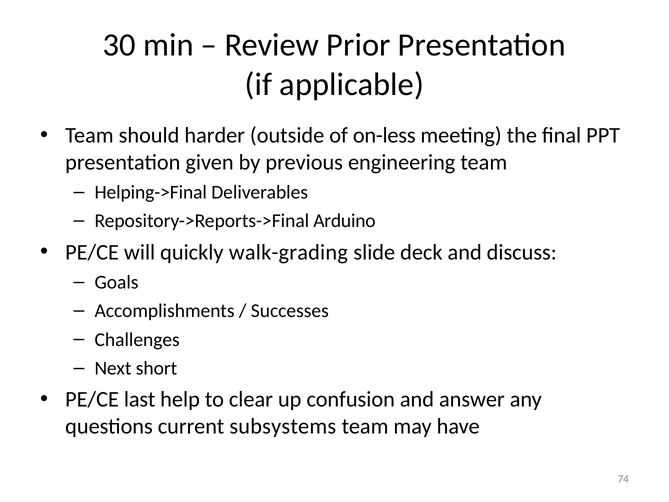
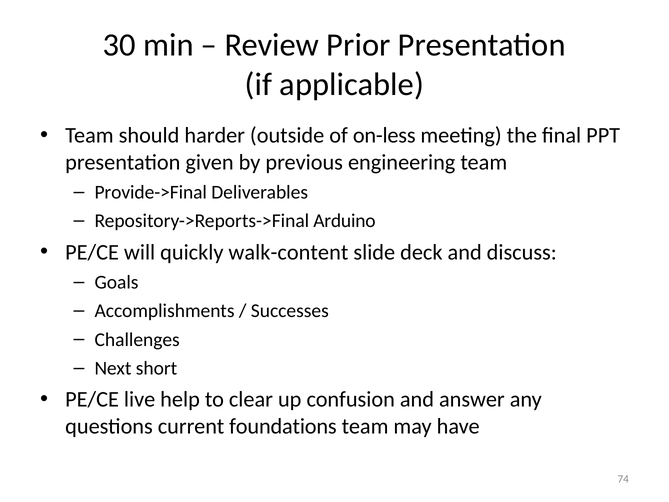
Helping->Final: Helping->Final -> Provide->Final (151, 192)
walk-grading: walk-grading -> walk-content (288, 252)
last: last -> live (140, 399)
subsystems: subsystems -> foundations (283, 426)
